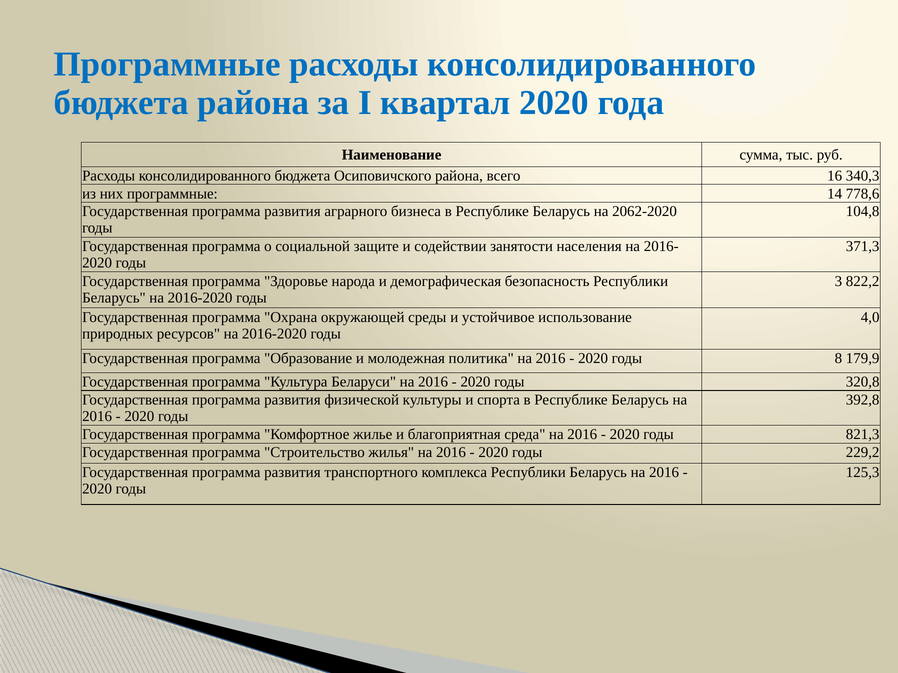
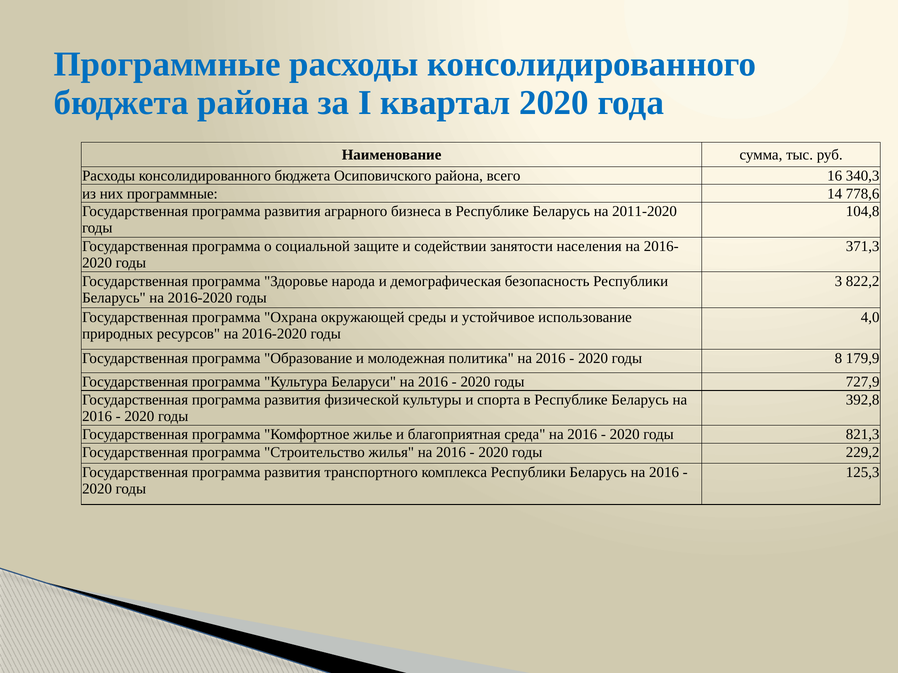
2062-2020: 2062-2020 -> 2011-2020 (645, 212)
320,8: 320,8 -> 727,9 (863, 382)
